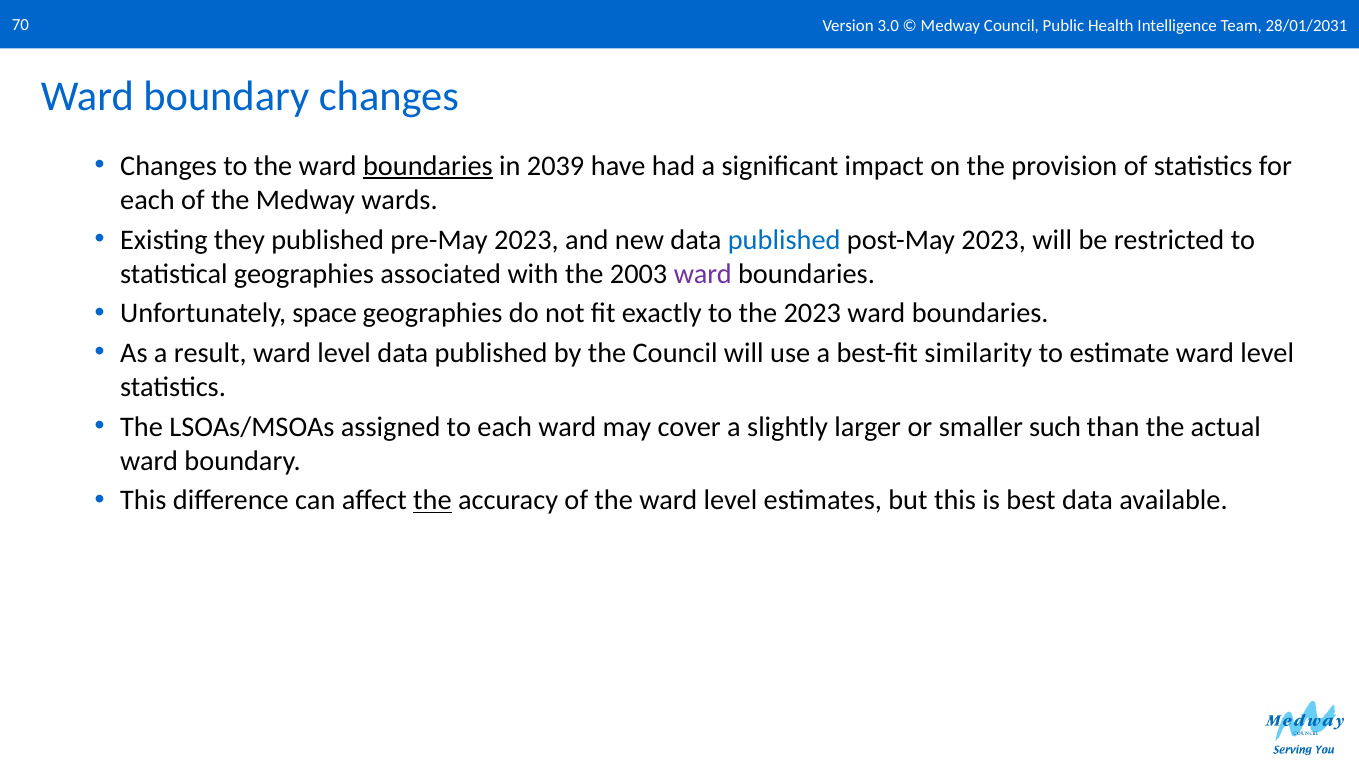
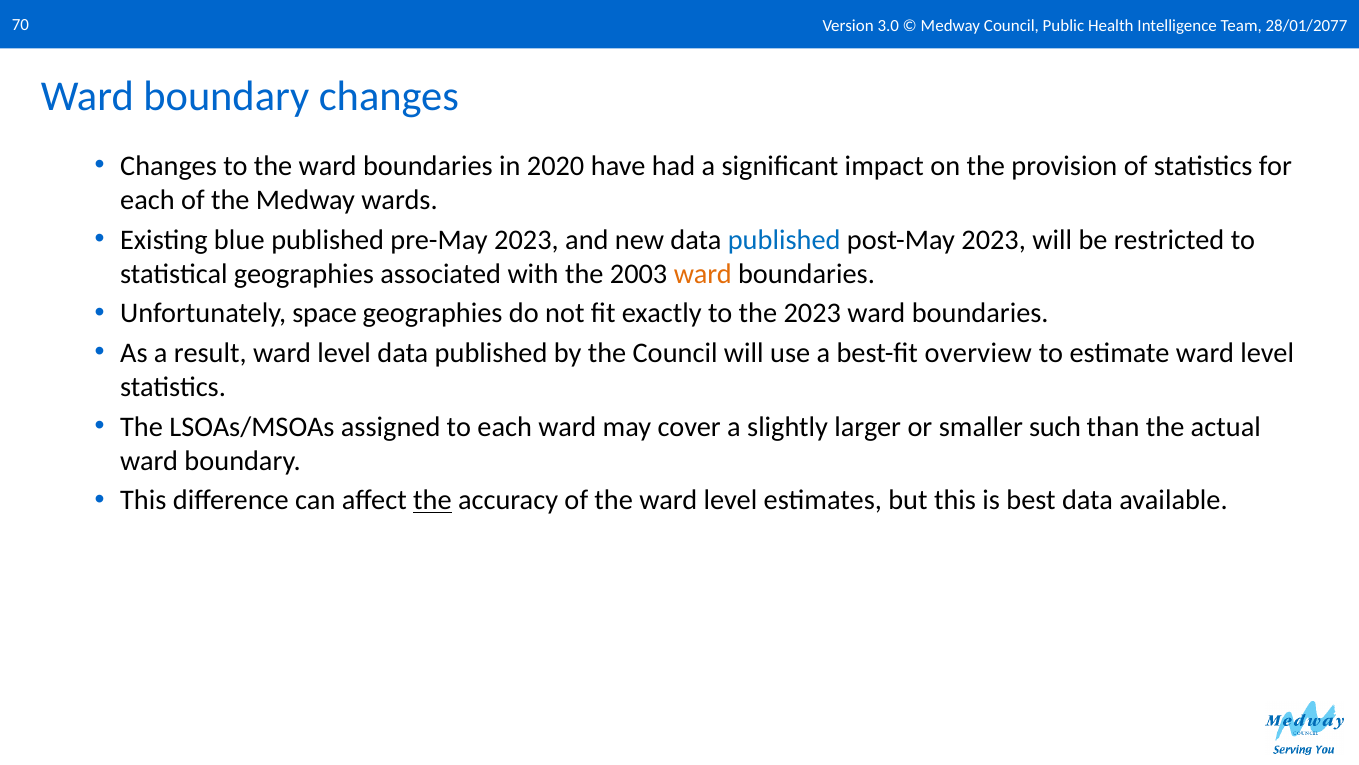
28/01/2031: 28/01/2031 -> 28/01/2077 (1306, 26)
boundaries underline: present -> none (428, 166)
2039: 2039 -> 2020 (556, 166)
they: they -> blue (239, 239)
ward colour: purple -> orange (703, 273)
similarity: similarity -> overview (978, 353)
